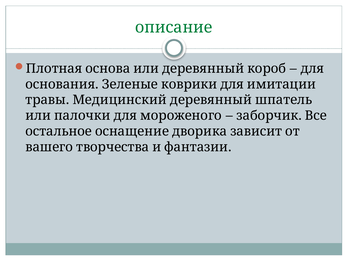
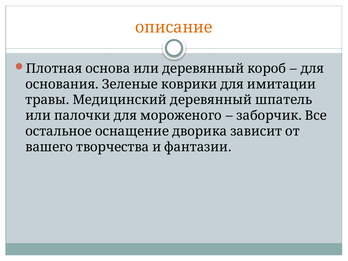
описание colour: green -> orange (174, 27)
